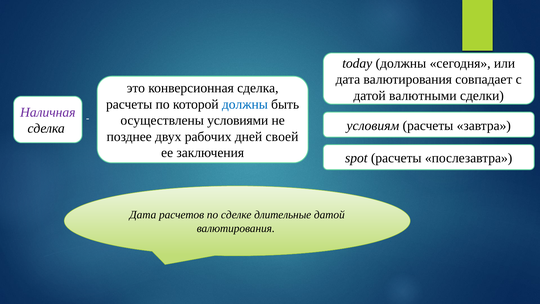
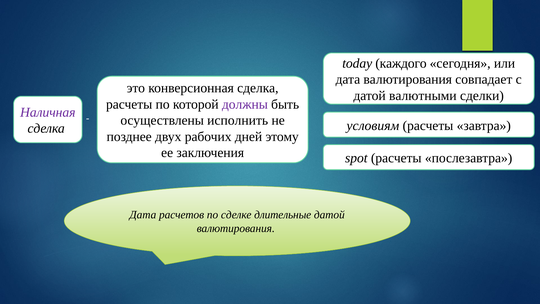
today должны: должны -> каждого (401, 63)
должны colour: blue -> purple (245, 104)
условиями: условиями -> исполнить (238, 120)
своей: своей -> этому (282, 137)
